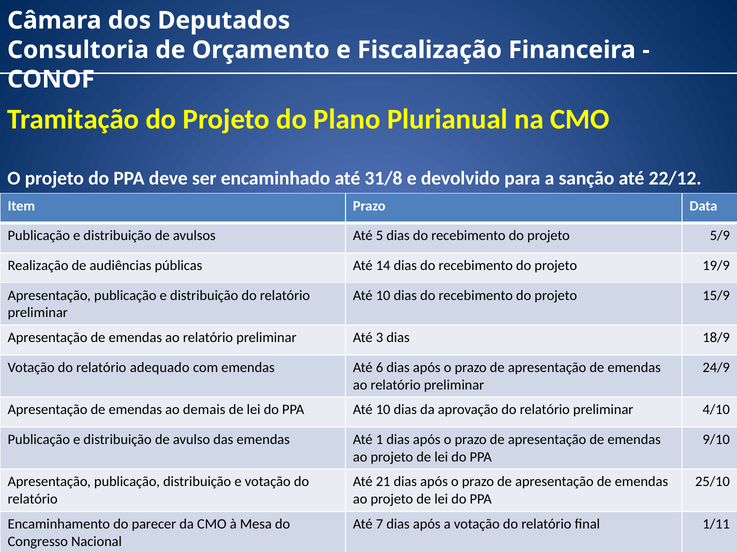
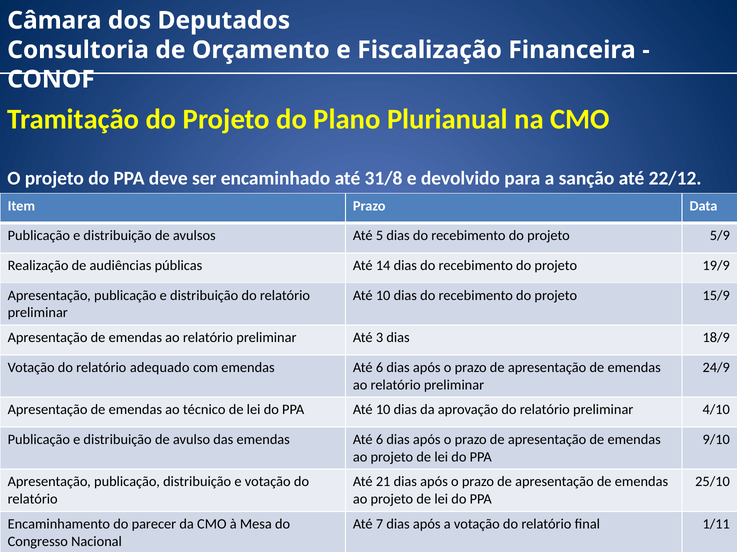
demais: demais -> técnico (204, 410)
das emendas Até 1: 1 -> 6 (380, 440)
